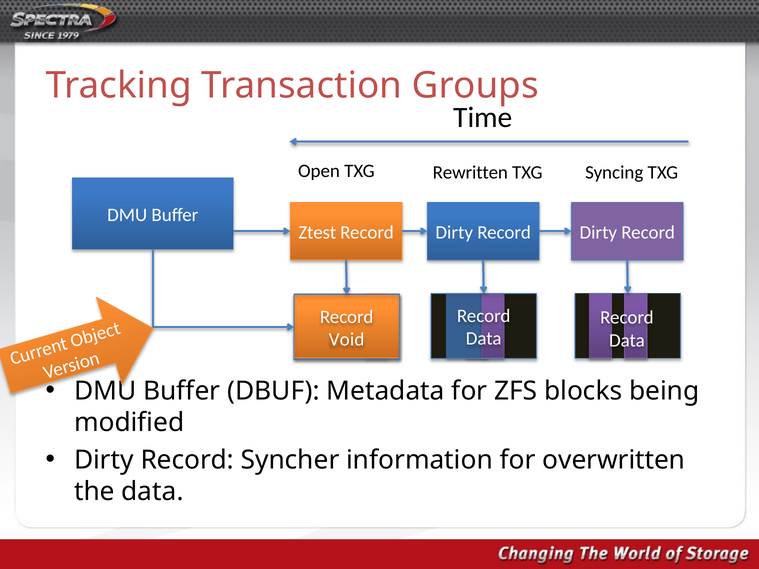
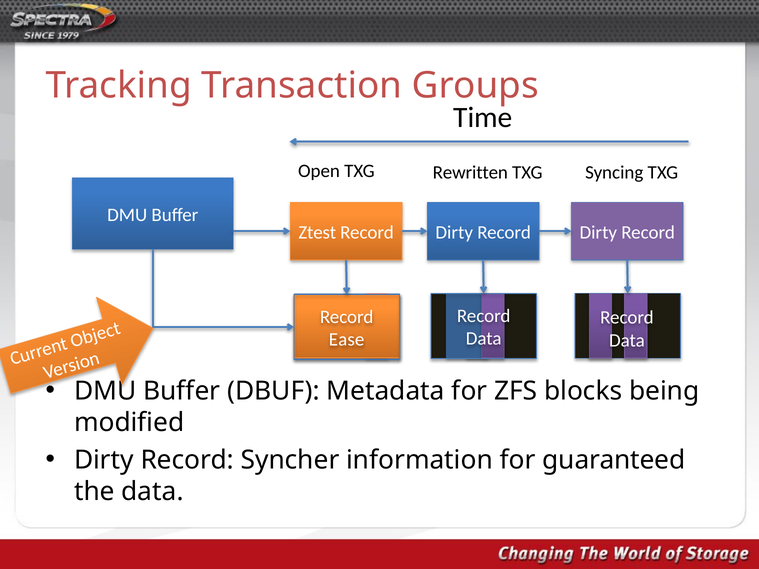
Void: Void -> Ease (347, 340)
overwritten: overwritten -> guaranteed (614, 460)
